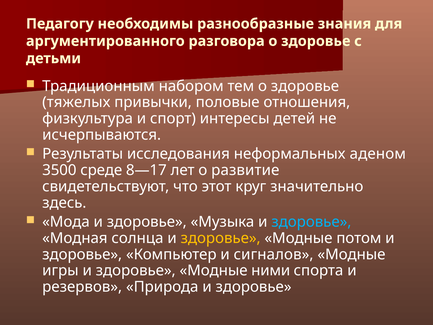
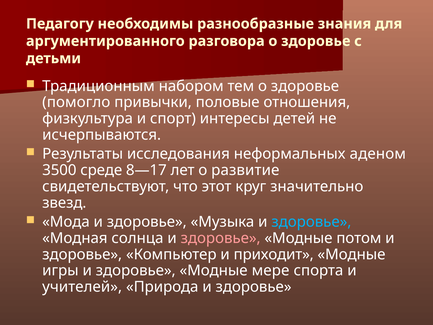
тяжелых: тяжелых -> помогло (76, 102)
здесь: здесь -> звезд (64, 203)
здоровье colour: yellow -> pink (221, 238)
сигналов: сигналов -> приходит (274, 254)
ними: ними -> мере (271, 270)
резервов: резервов -> учителей (82, 287)
